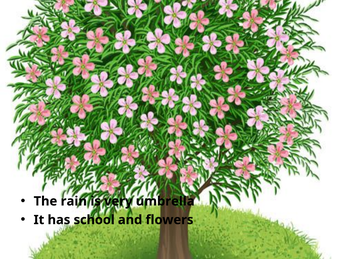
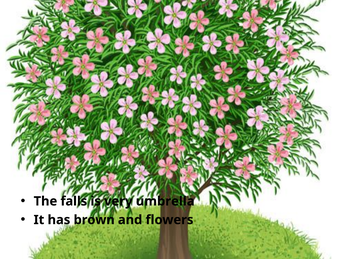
rain: rain -> falls (74, 201)
school: school -> brown (94, 220)
